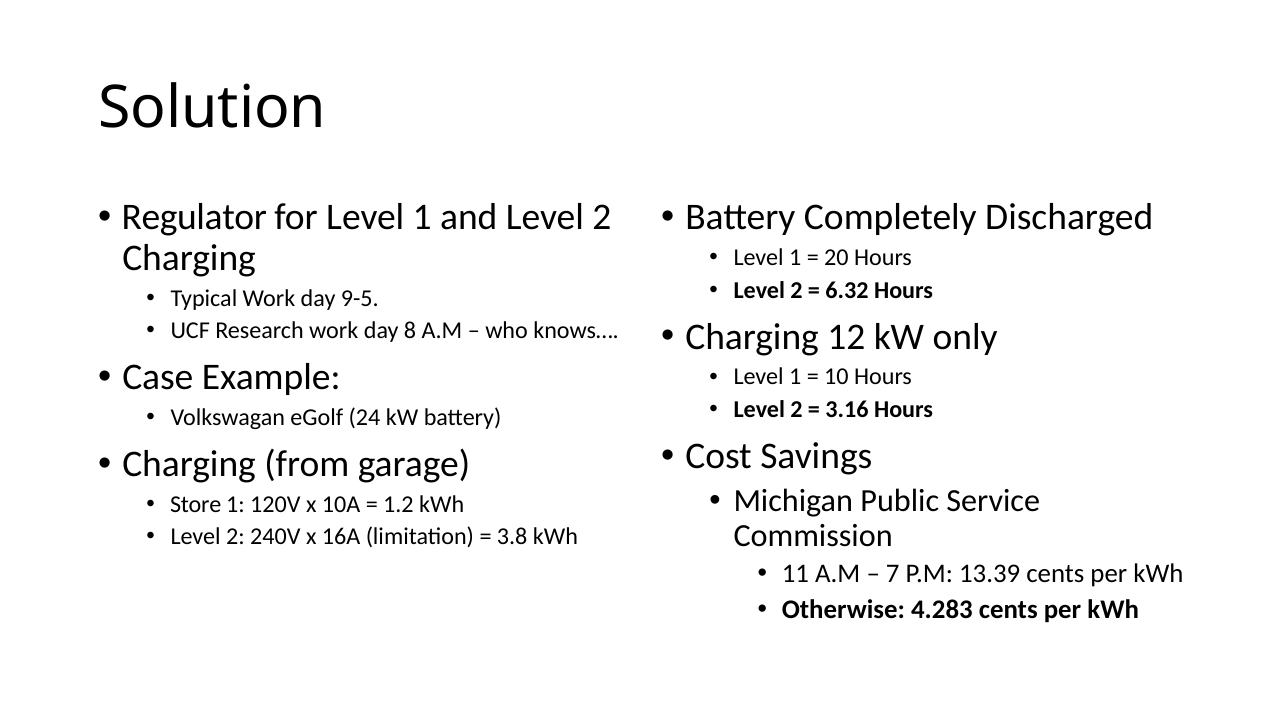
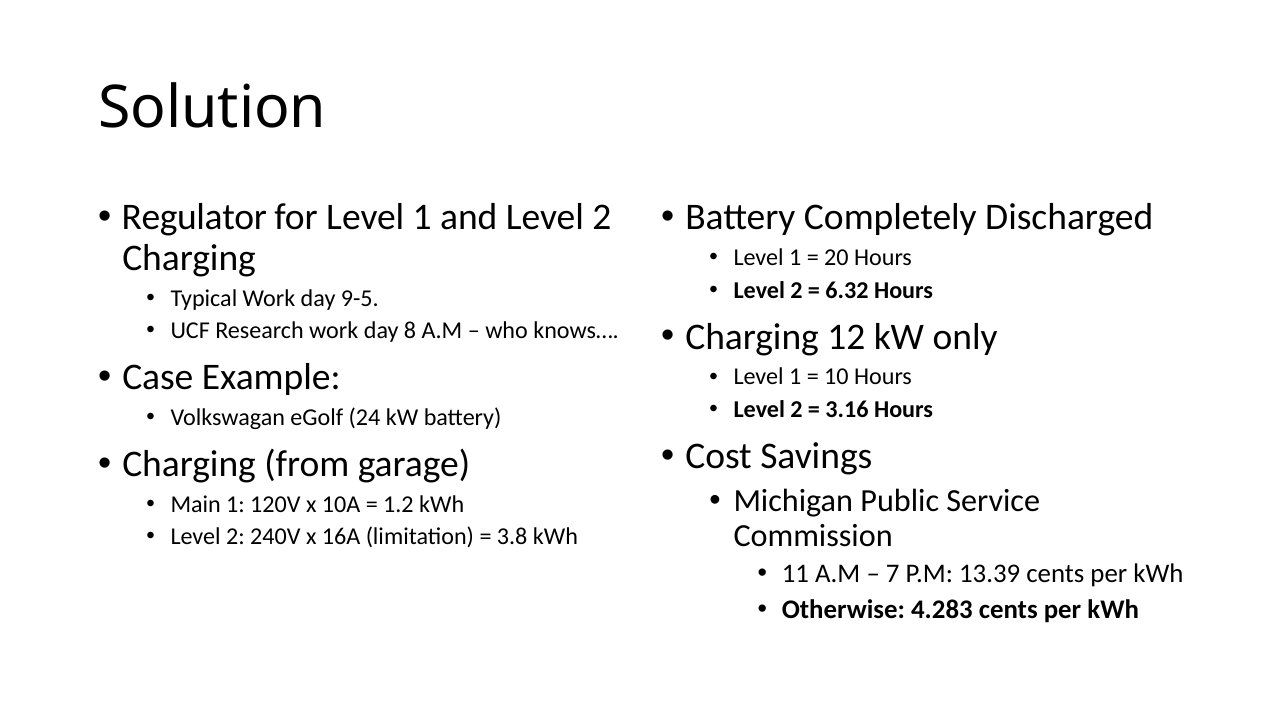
Store: Store -> Main (196, 504)
